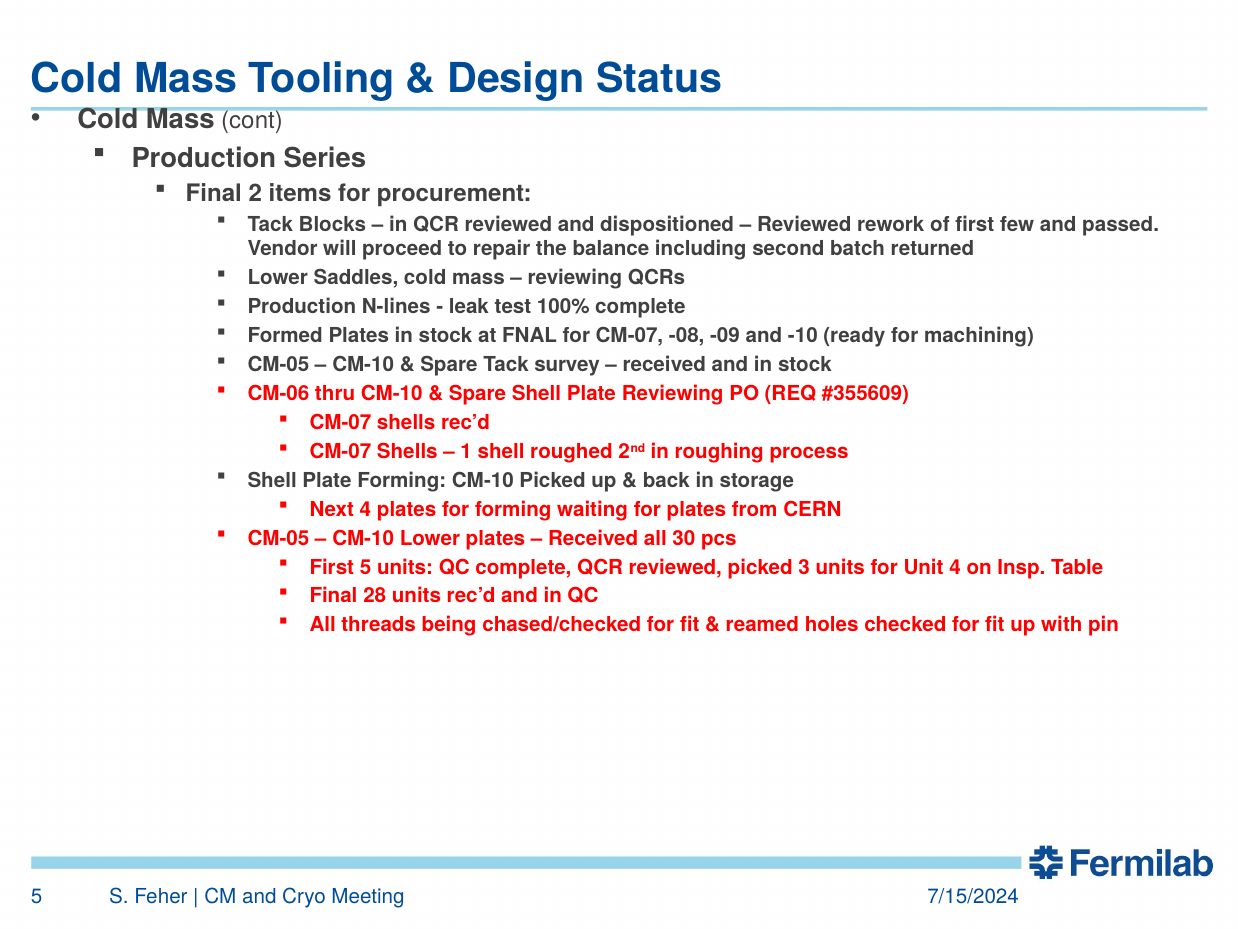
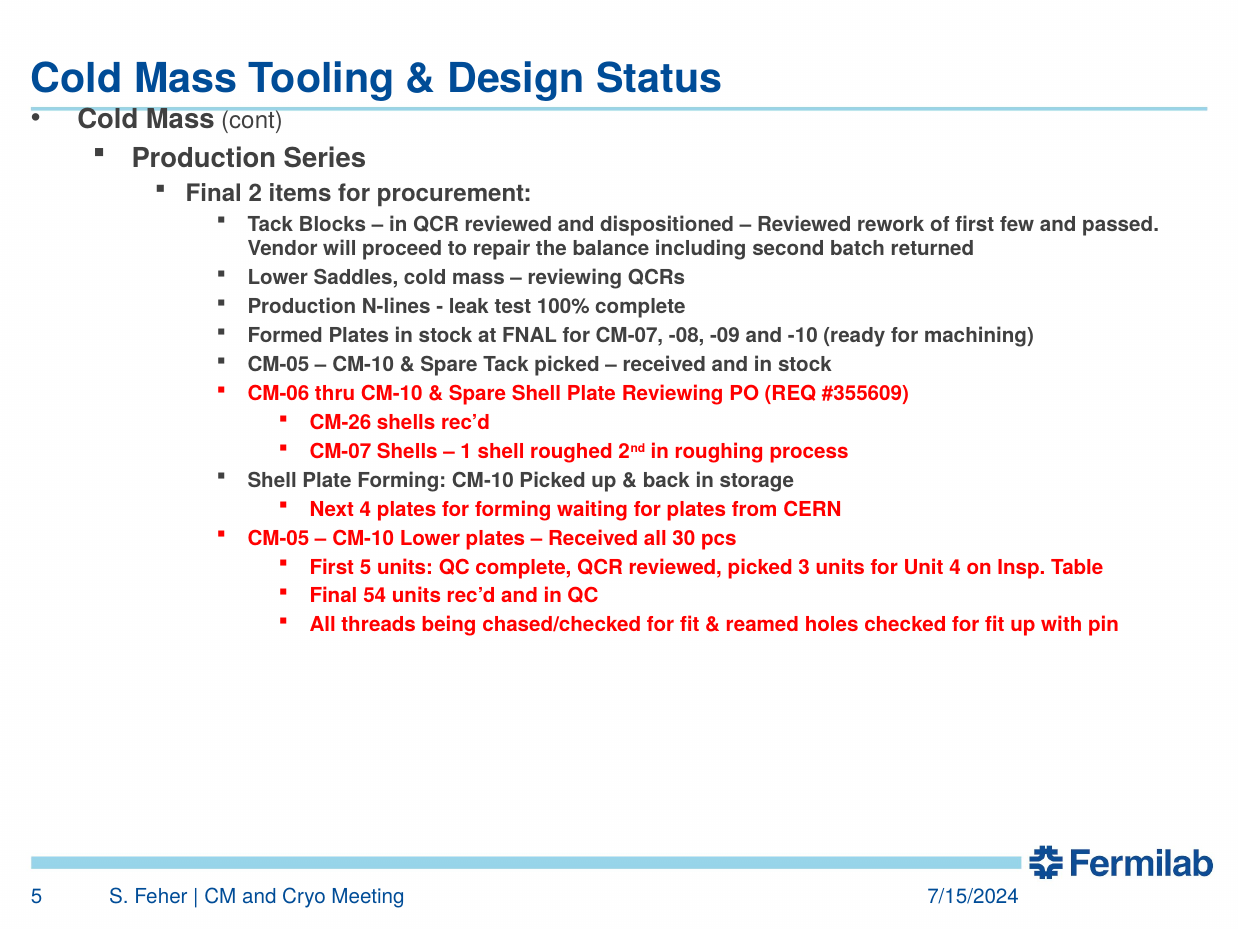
Tack survey: survey -> picked (567, 365)
CM-07: CM-07 -> CM-26 (340, 422)
28: 28 -> 54 (375, 596)
